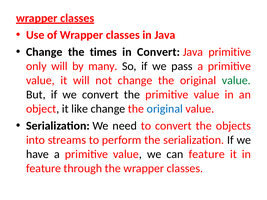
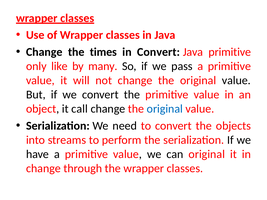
only will: will -> like (59, 66)
value colour: green -> black (236, 81)
like: like -> call (80, 109)
can feature: feature -> original (207, 154)
feature: feature -> change (43, 169)
